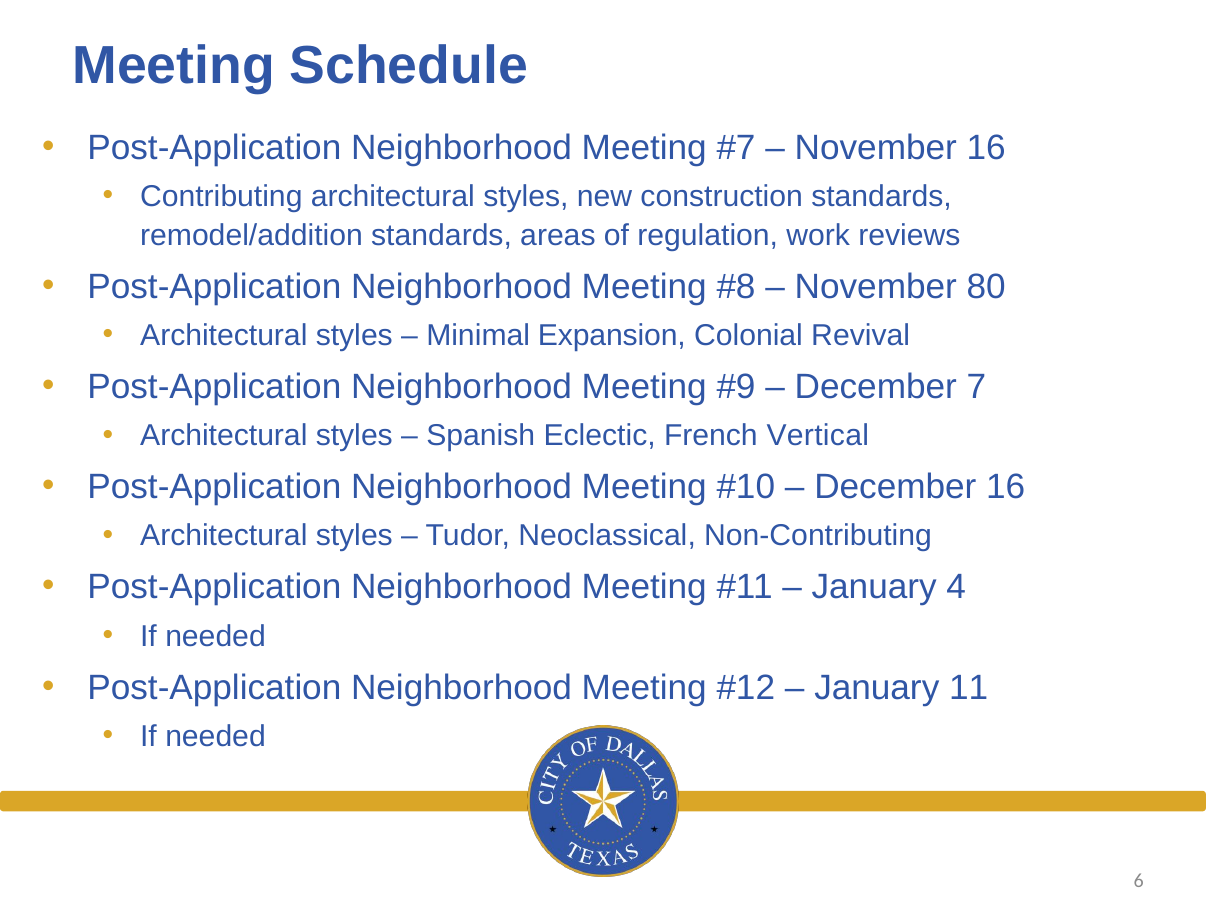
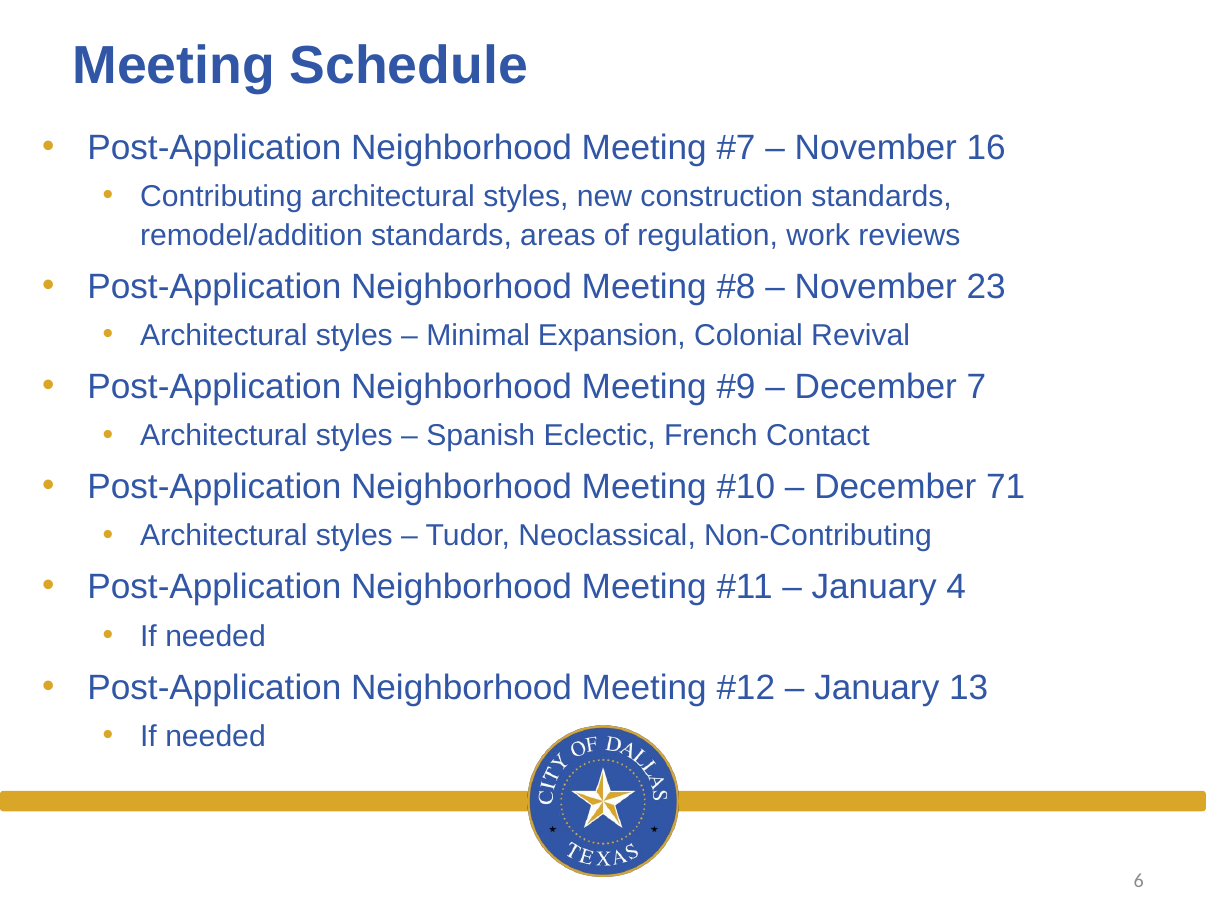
80: 80 -> 23 (986, 287)
Vertical: Vertical -> Contact (818, 436)
December 16: 16 -> 71 (1006, 487)
11: 11 -> 13 (969, 688)
